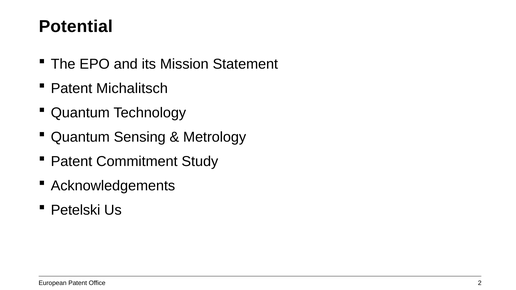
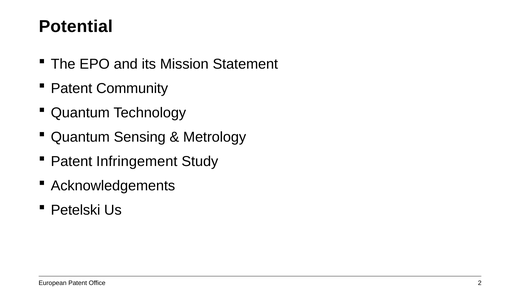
Michalitsch: Michalitsch -> Community (132, 89)
Commitment: Commitment -> Infringement (137, 162)
